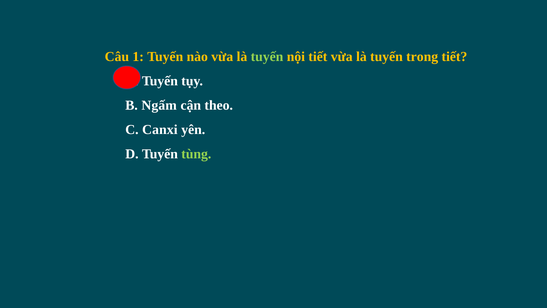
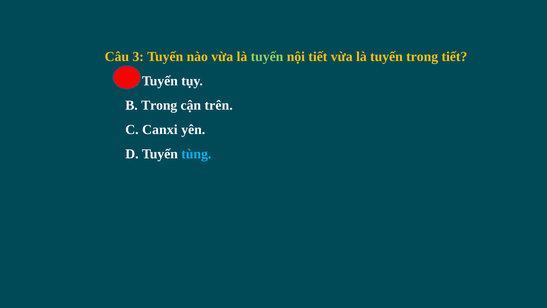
1: 1 -> 3 (138, 57)
B Ngấm: Ngấm -> Trong (159, 105)
theo: theo -> trên (219, 105)
tùng colour: light green -> light blue (196, 154)
